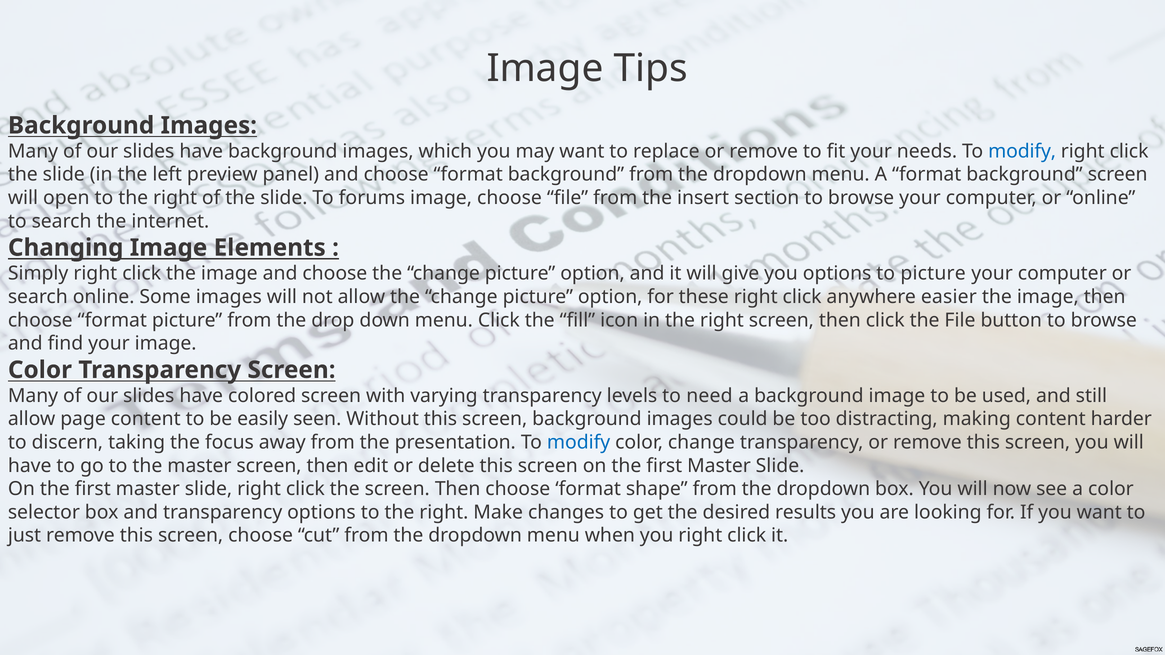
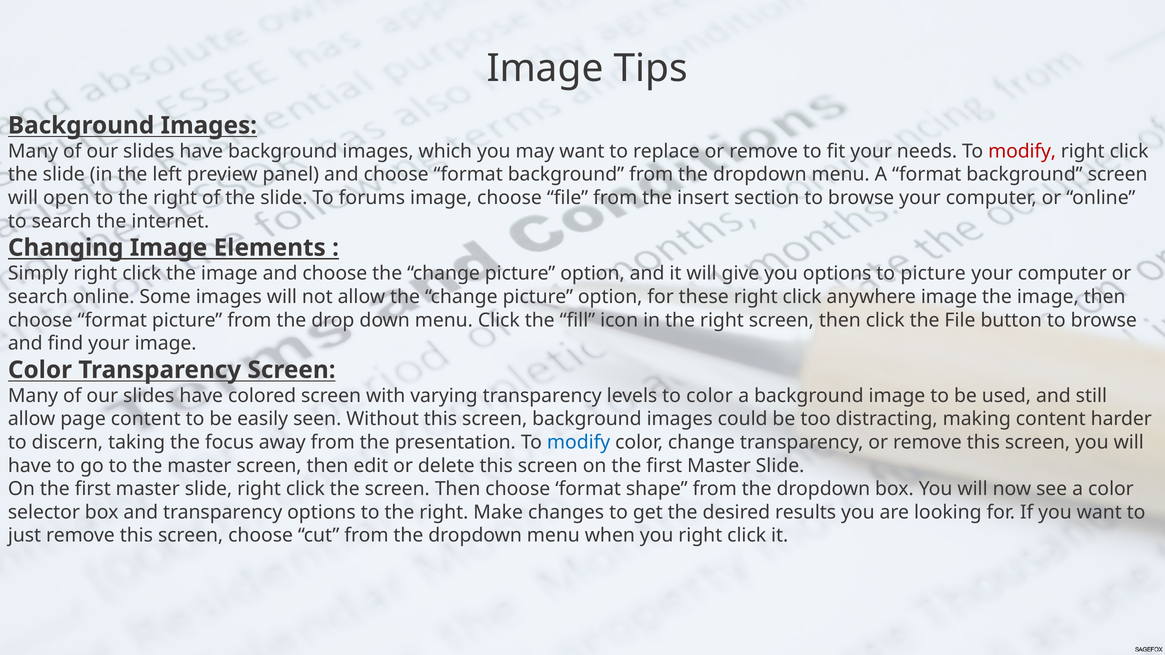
modify colour: blue -> red (1022, 151)
anywhere easier: easier -> image (949, 297)
to need: need -> color (709, 396)
